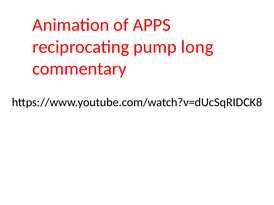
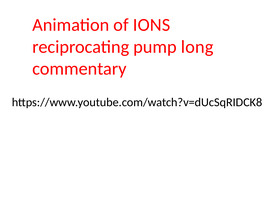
APPS: APPS -> IONS (152, 25)
